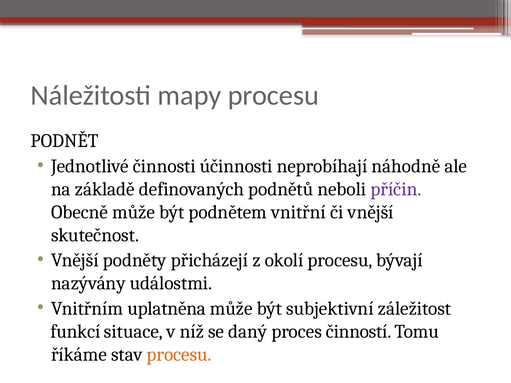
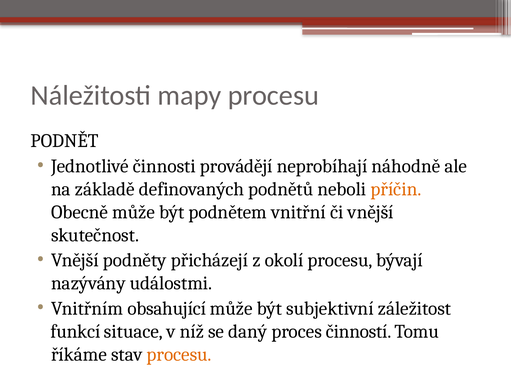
účinnosti: účinnosti -> provádějí (236, 166)
příčin colour: purple -> orange (396, 189)
uplatněna: uplatněna -> obsahující (167, 309)
